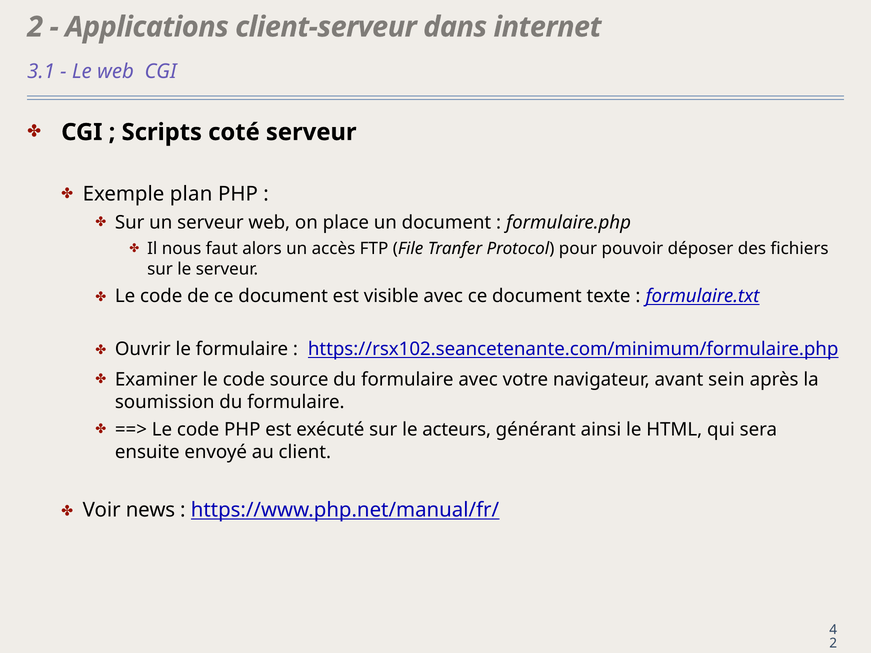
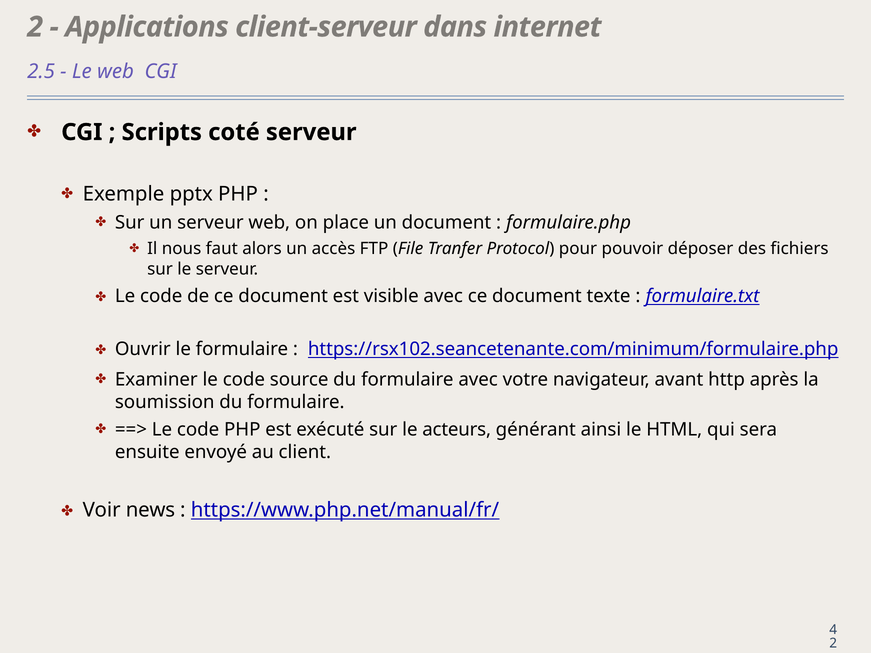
3.1: 3.1 -> 2.5 (41, 71)
plan: plan -> pptx (191, 194)
sein: sein -> http (727, 380)
